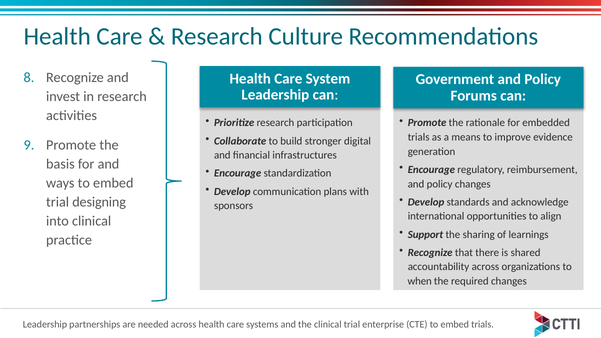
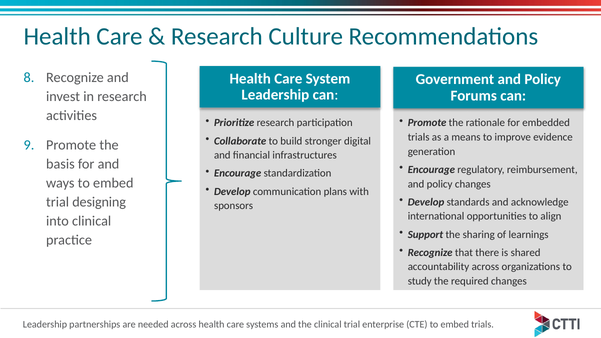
when: when -> study (420, 281)
